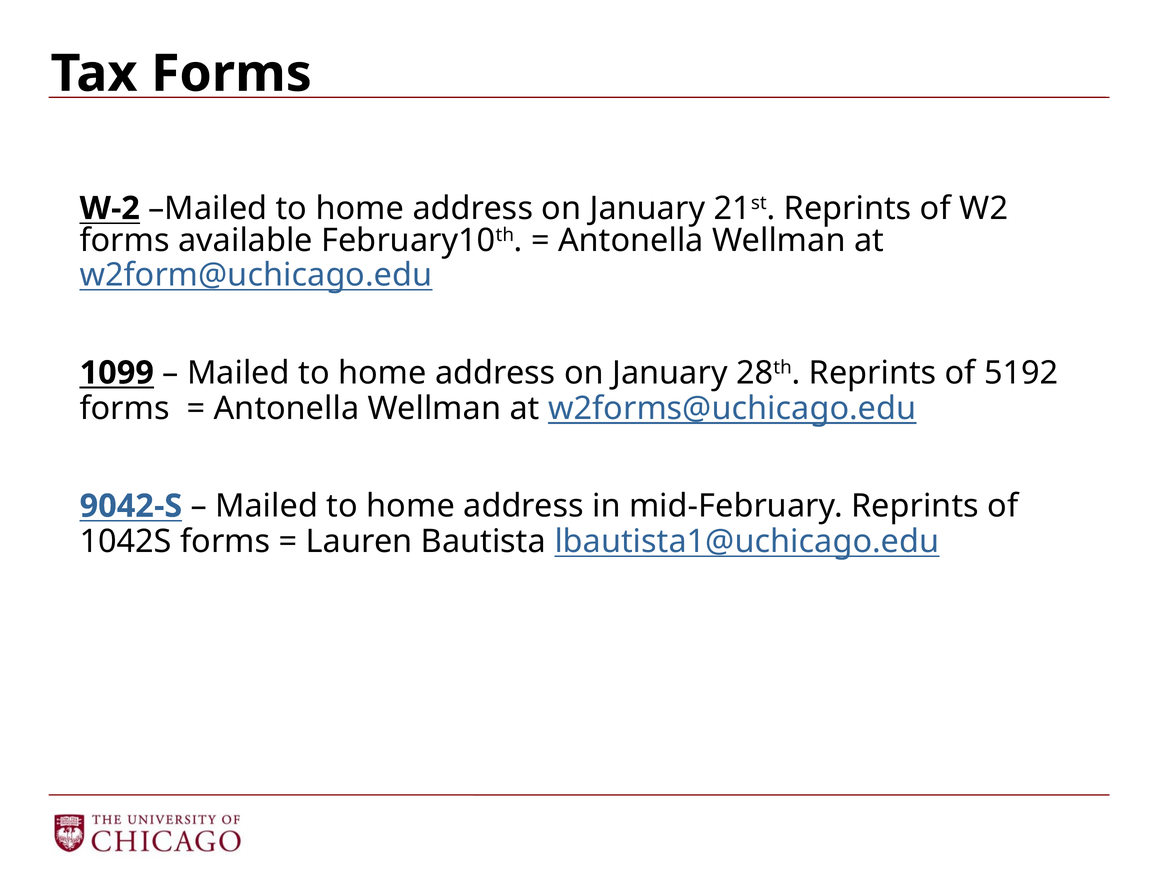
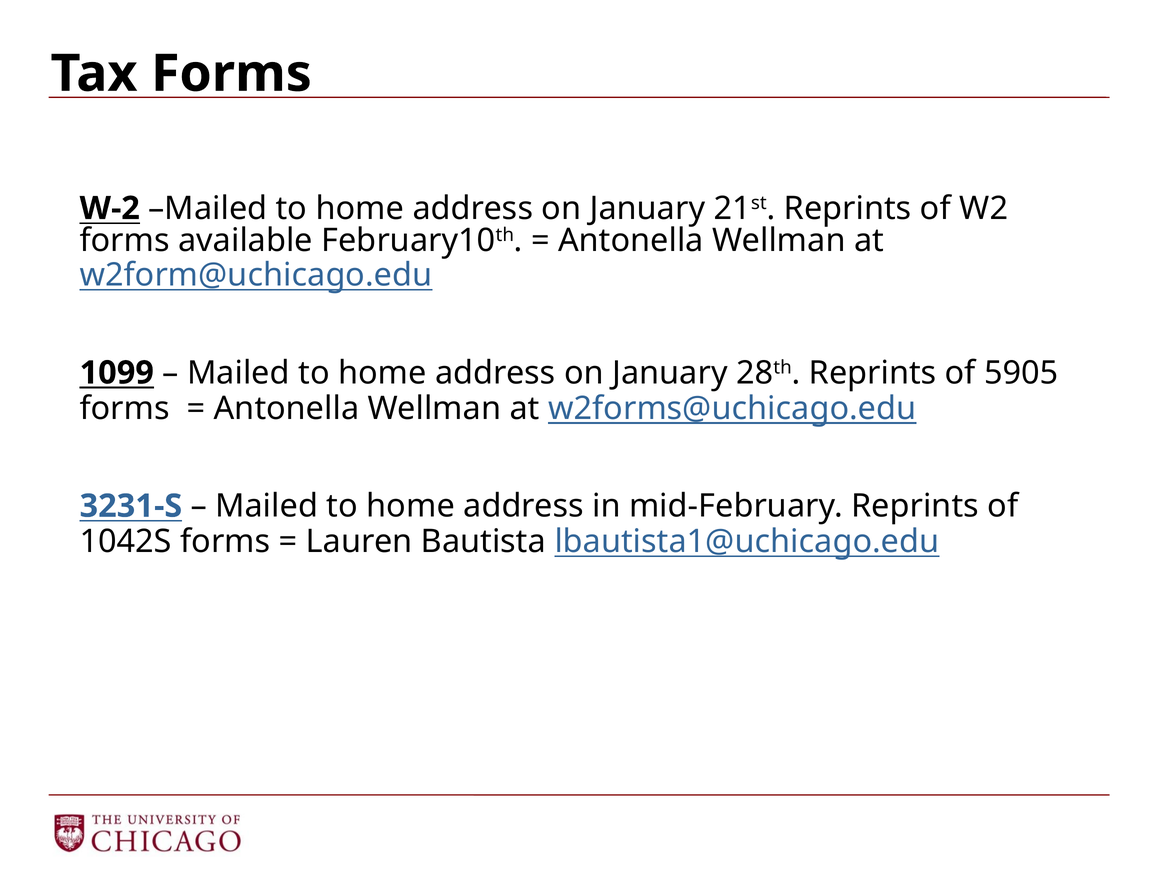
5192: 5192 -> 5905 (1021, 373)
9042-S: 9042-S -> 3231-S (131, 506)
